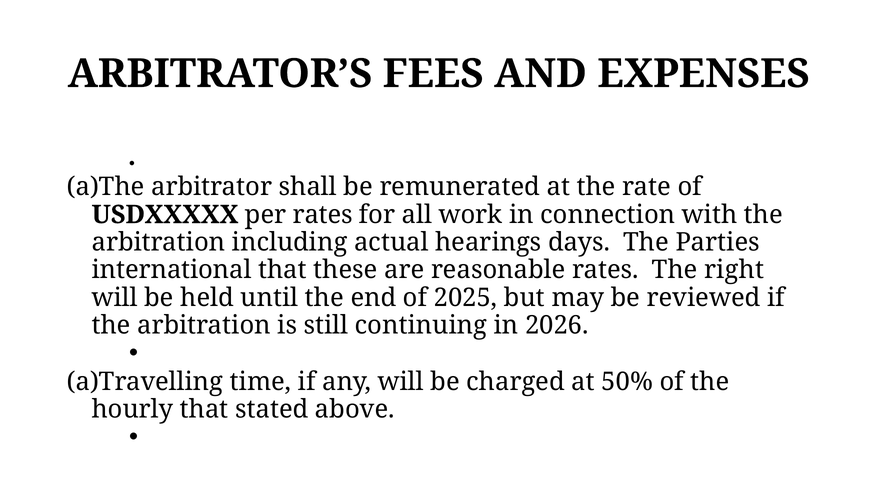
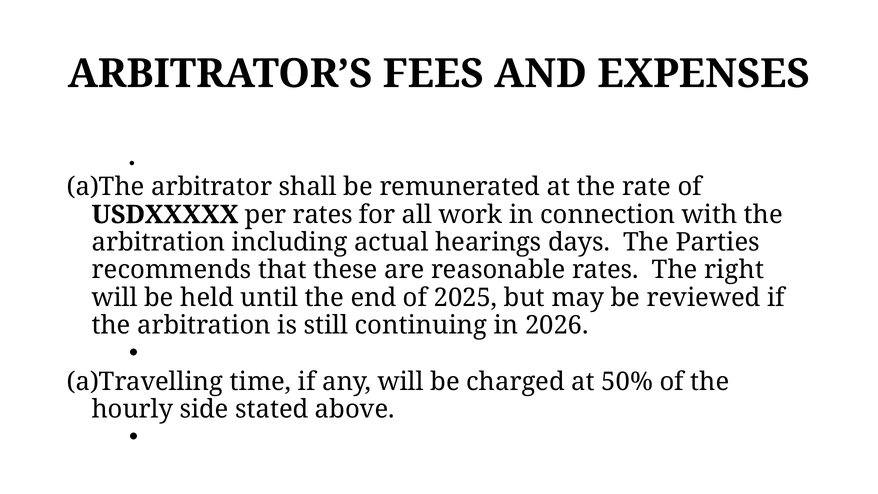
international: international -> recommends (172, 270)
hourly that: that -> side (204, 409)
